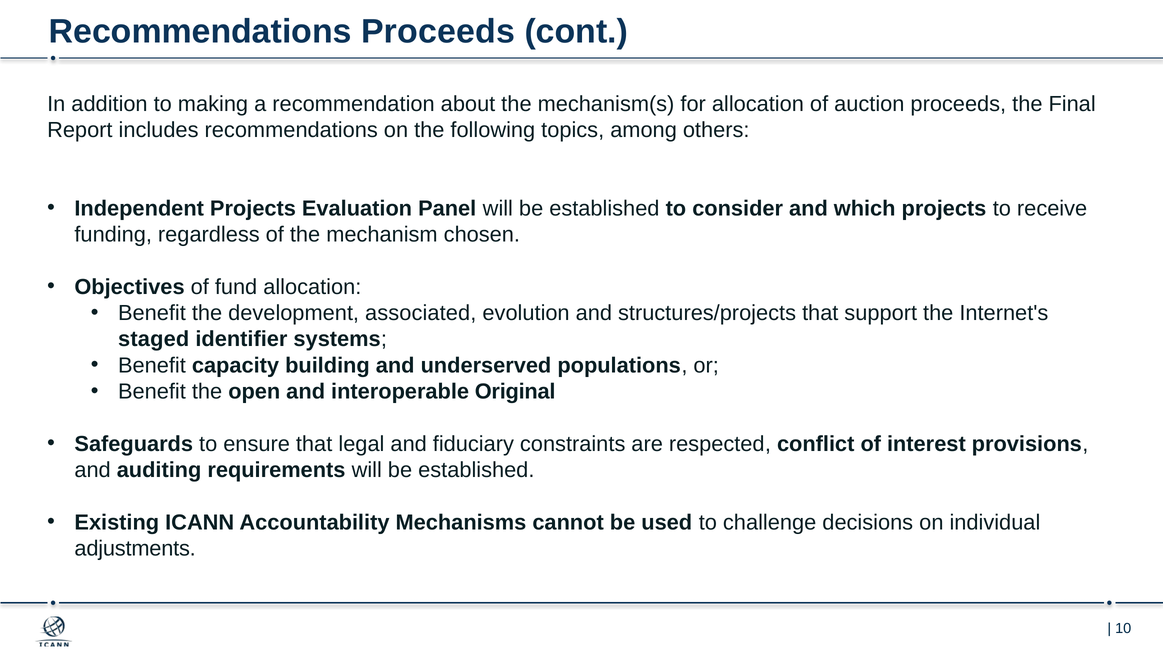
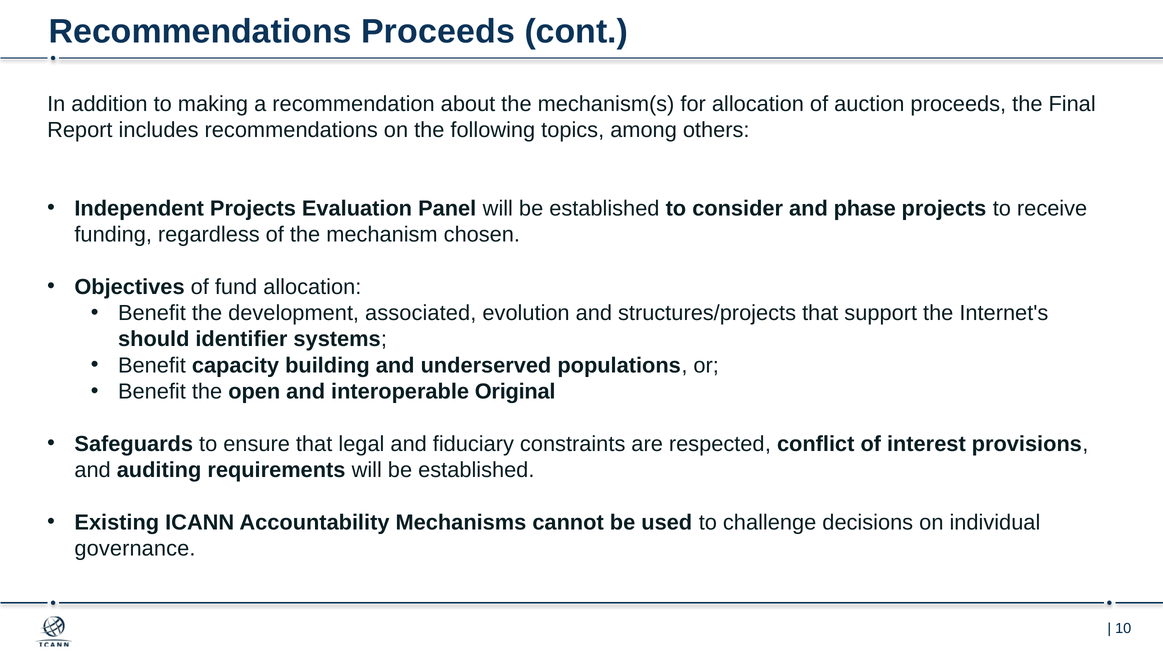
which: which -> phase (865, 209)
staged: staged -> should (154, 339)
adjustments: adjustments -> governance (135, 549)
